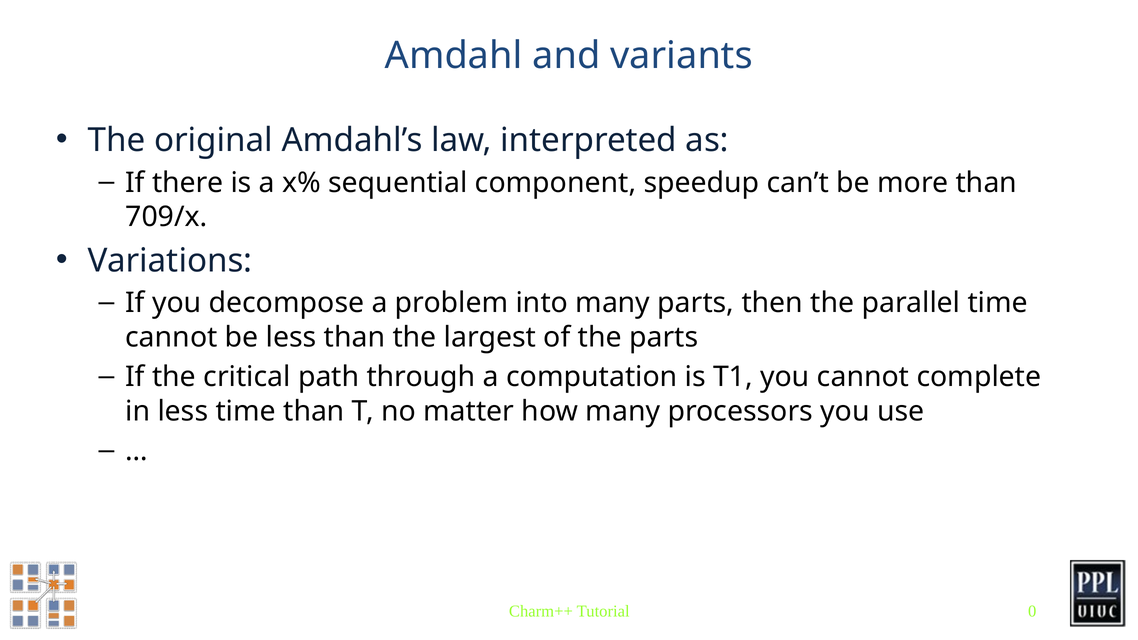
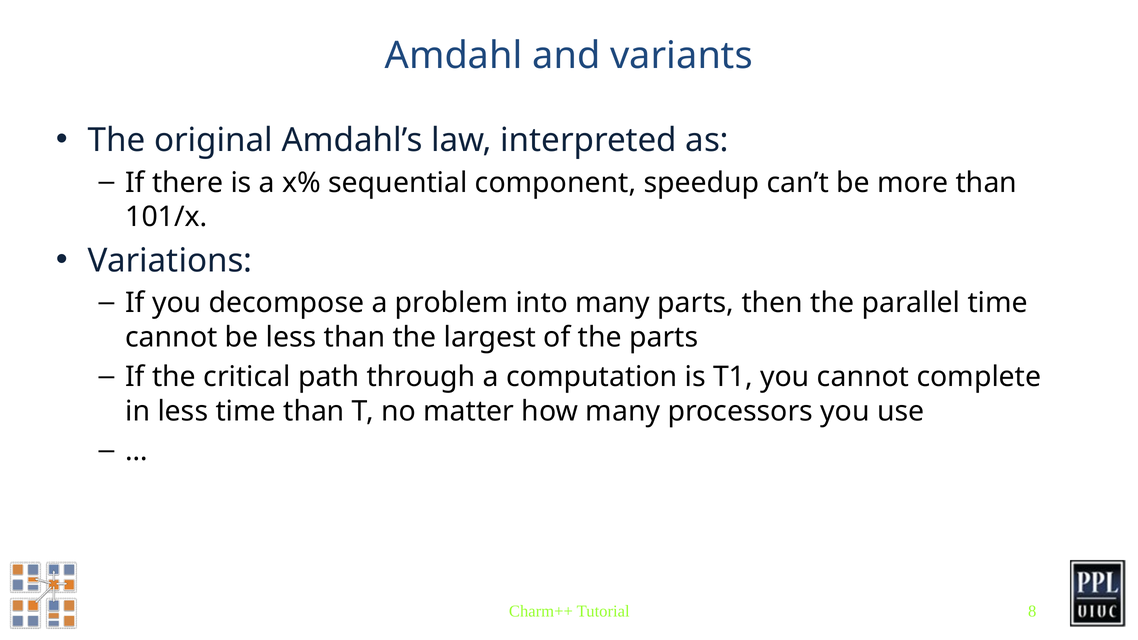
709/x: 709/x -> 101/x (166, 217)
0: 0 -> 8 (1032, 611)
